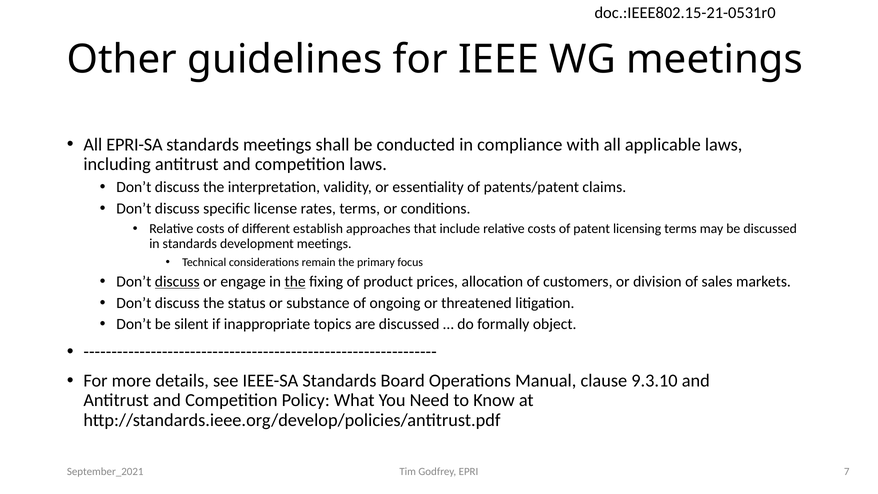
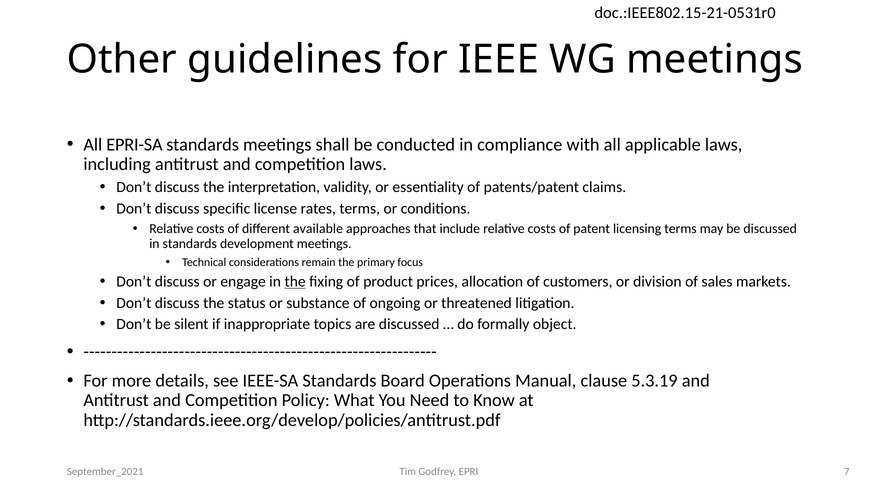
establish: establish -> available (318, 229)
discuss underline: present -> none (177, 281)
9.3.10: 9.3.10 -> 5.3.19 (654, 381)
